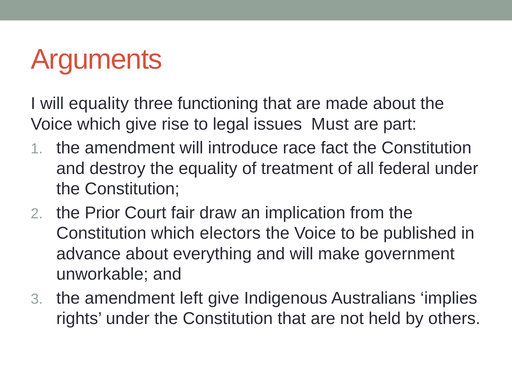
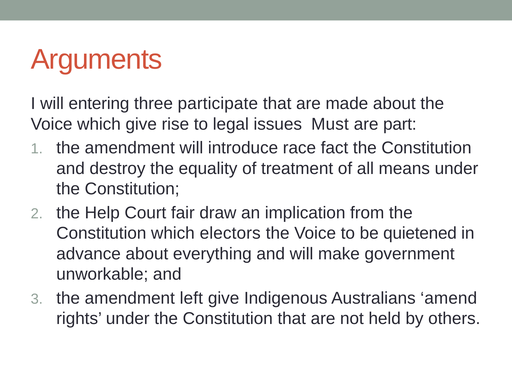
will equality: equality -> entering (99, 104)
functioning: functioning -> participate (218, 104)
federal: federal -> means (404, 168)
Prior: Prior -> Help (102, 213)
published: published -> quietened (420, 233)
implies: implies -> amend (449, 298)
